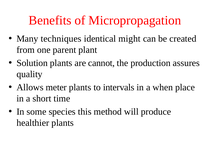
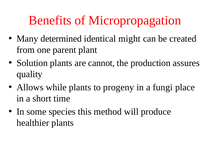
techniques: techniques -> determined (61, 38)
meter: meter -> while (56, 87)
intervals: intervals -> progeny (119, 87)
when: when -> fungi (163, 87)
